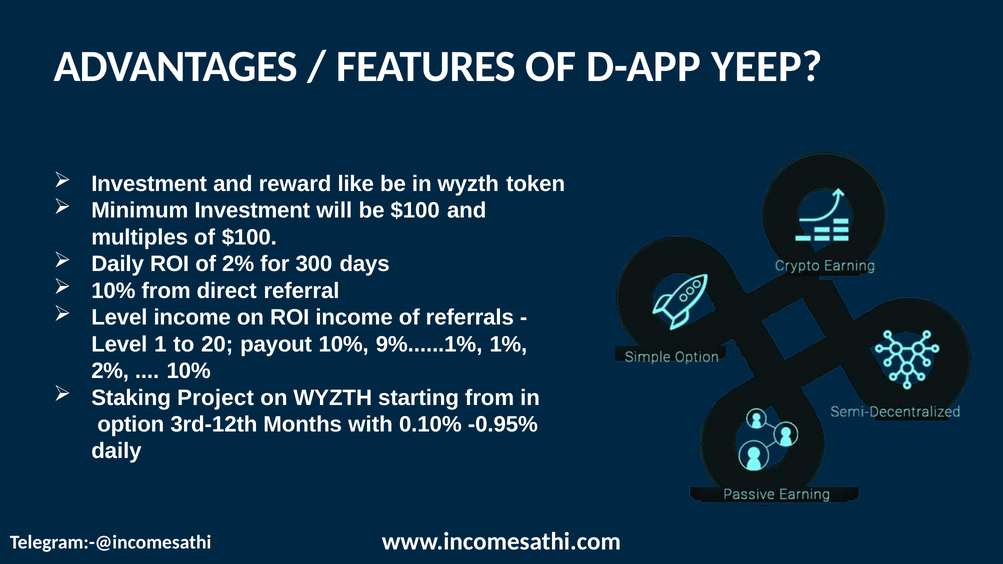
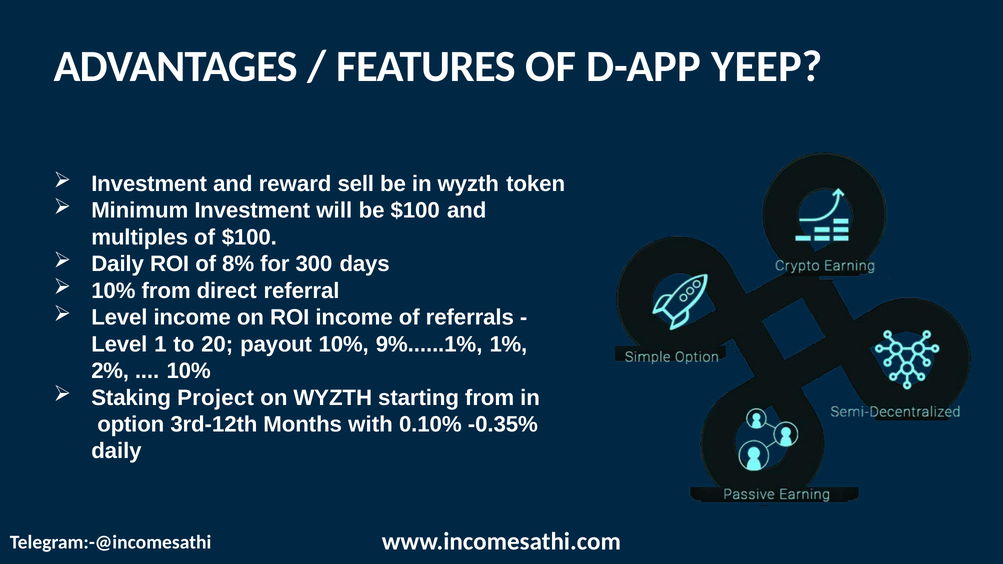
like: like -> sell (356, 184)
of 2%: 2% -> 8% (238, 264)
-0.95%: -0.95% -> -0.35% (503, 425)
